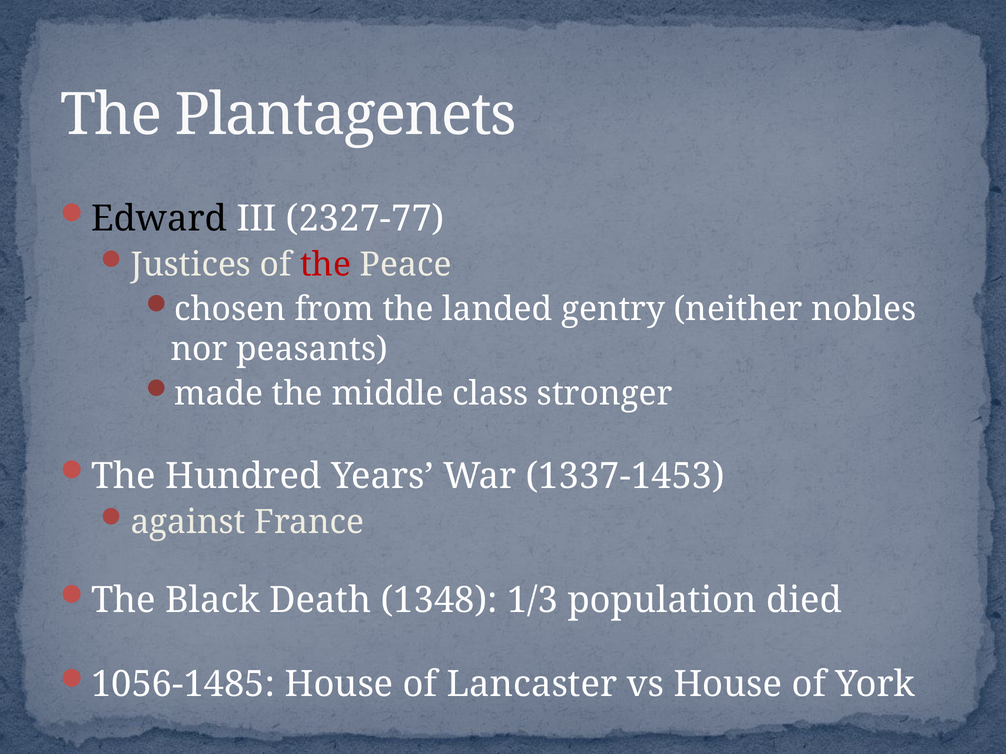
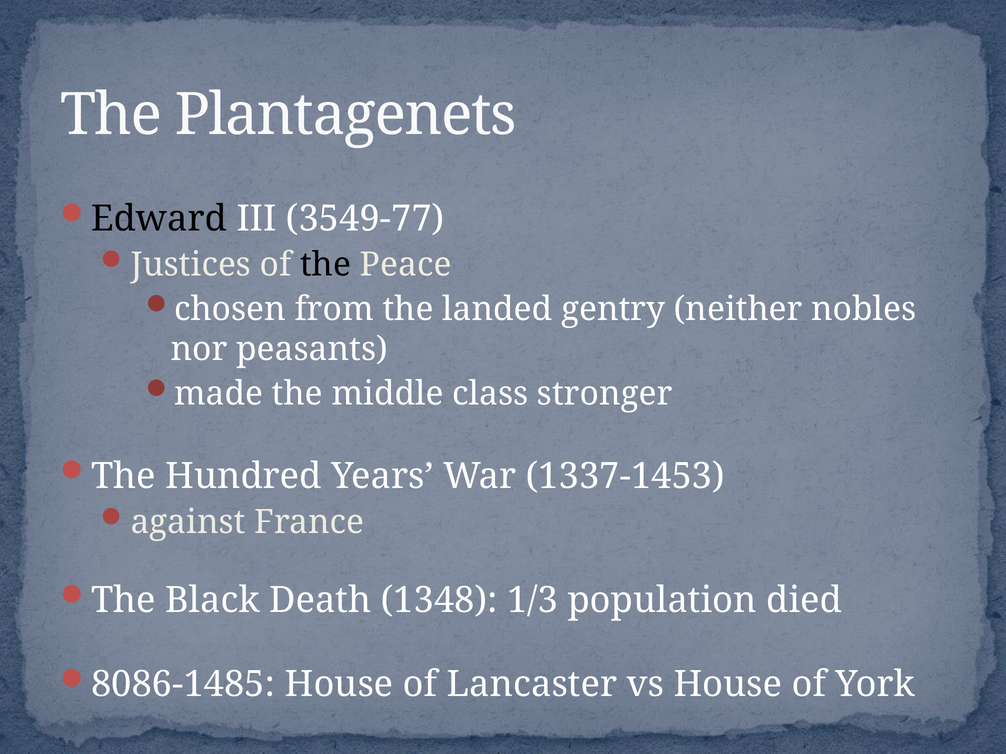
2327-77: 2327-77 -> 3549-77 (365, 219)
the colour: red -> black (326, 265)
1056-1485: 1056-1485 -> 8086-1485 (183, 685)
